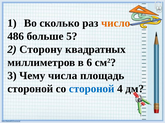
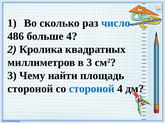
число colour: orange -> blue (116, 23)
больше 5: 5 -> 4 (72, 36)
Сторону: Сторону -> Кролика (41, 50)
в 6: 6 -> 3 (89, 63)
числа: числа -> найти (63, 76)
